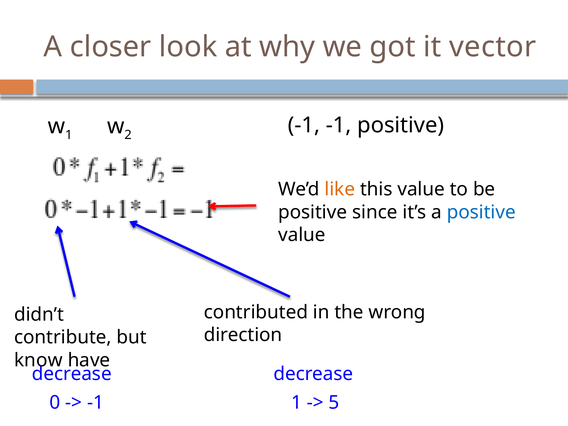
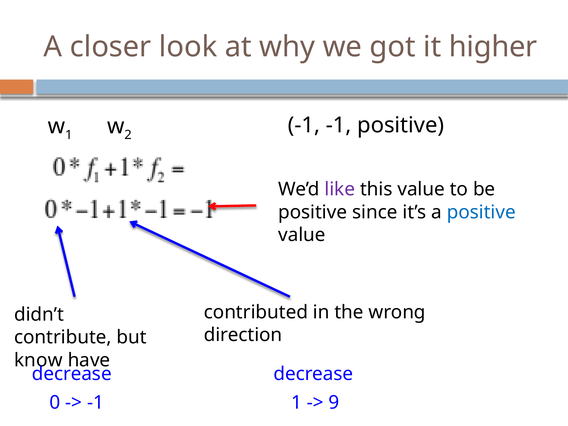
vector: vector -> higher (493, 47)
like colour: orange -> purple (340, 189)
5: 5 -> 9 (334, 403)
